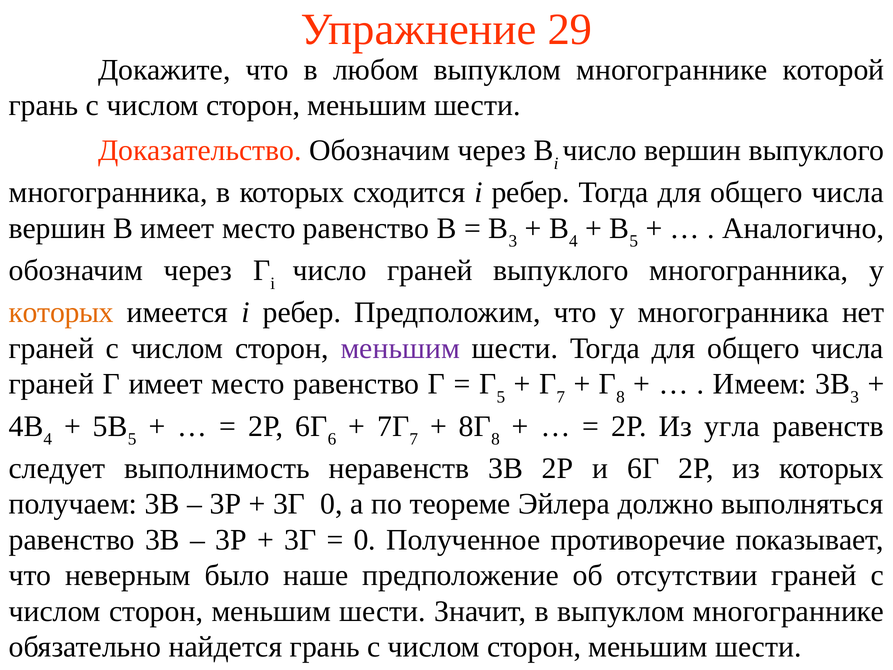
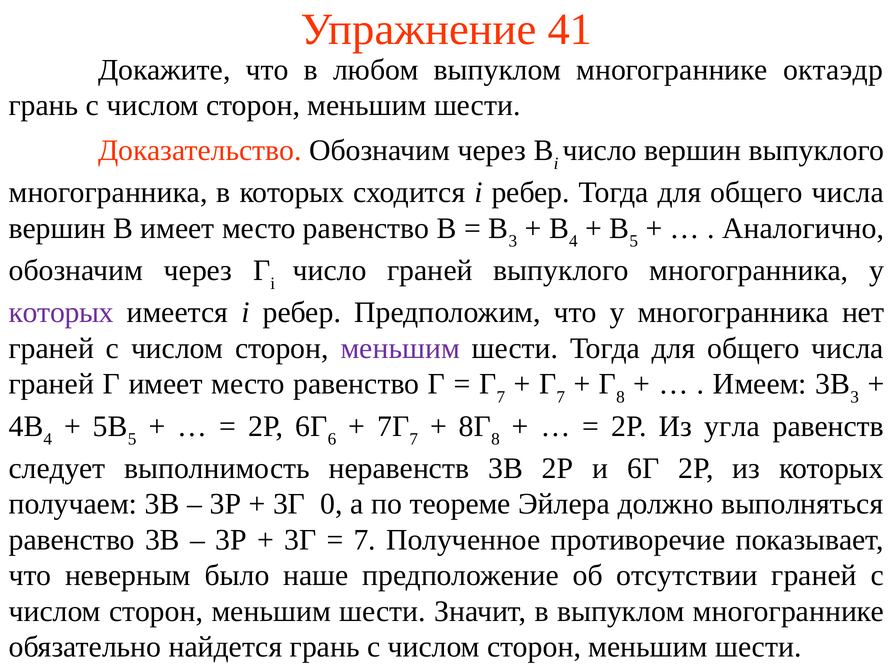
29: 29 -> 41 (570, 29)
которой: которой -> октаэдр (833, 70)
которых colour: orange -> purple (61, 312)
5: 5 -> 7 (501, 397)
0: 0 -> 7 (365, 540)
